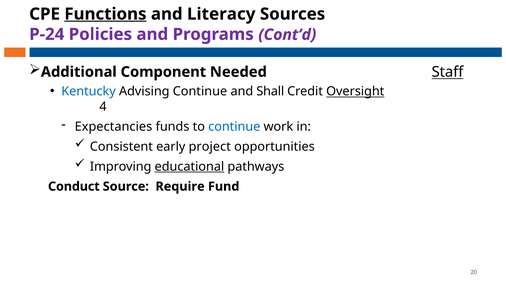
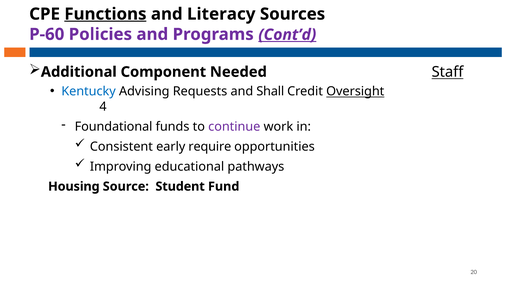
P-24: P-24 -> P-60 (47, 34)
Cont’d underline: none -> present (287, 35)
Advising Continue: Continue -> Requests (200, 91)
Expectancies: Expectancies -> Foundational (114, 126)
continue colour: blue -> purple (234, 126)
project: project -> require (210, 146)
educational underline: present -> none (189, 166)
Conduct: Conduct -> Housing (74, 186)
Require: Require -> Student (180, 186)
